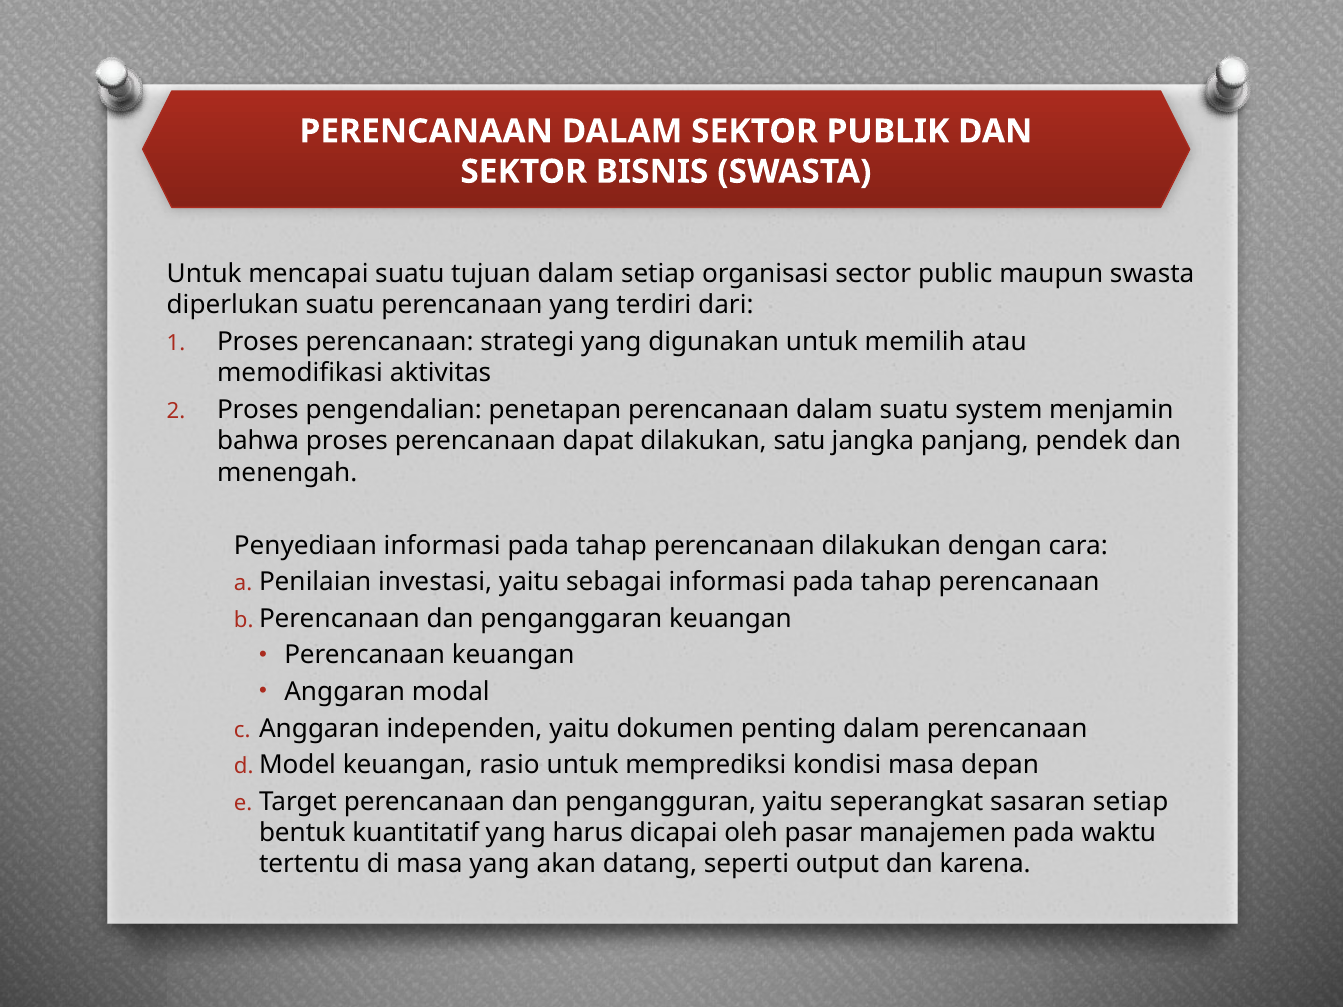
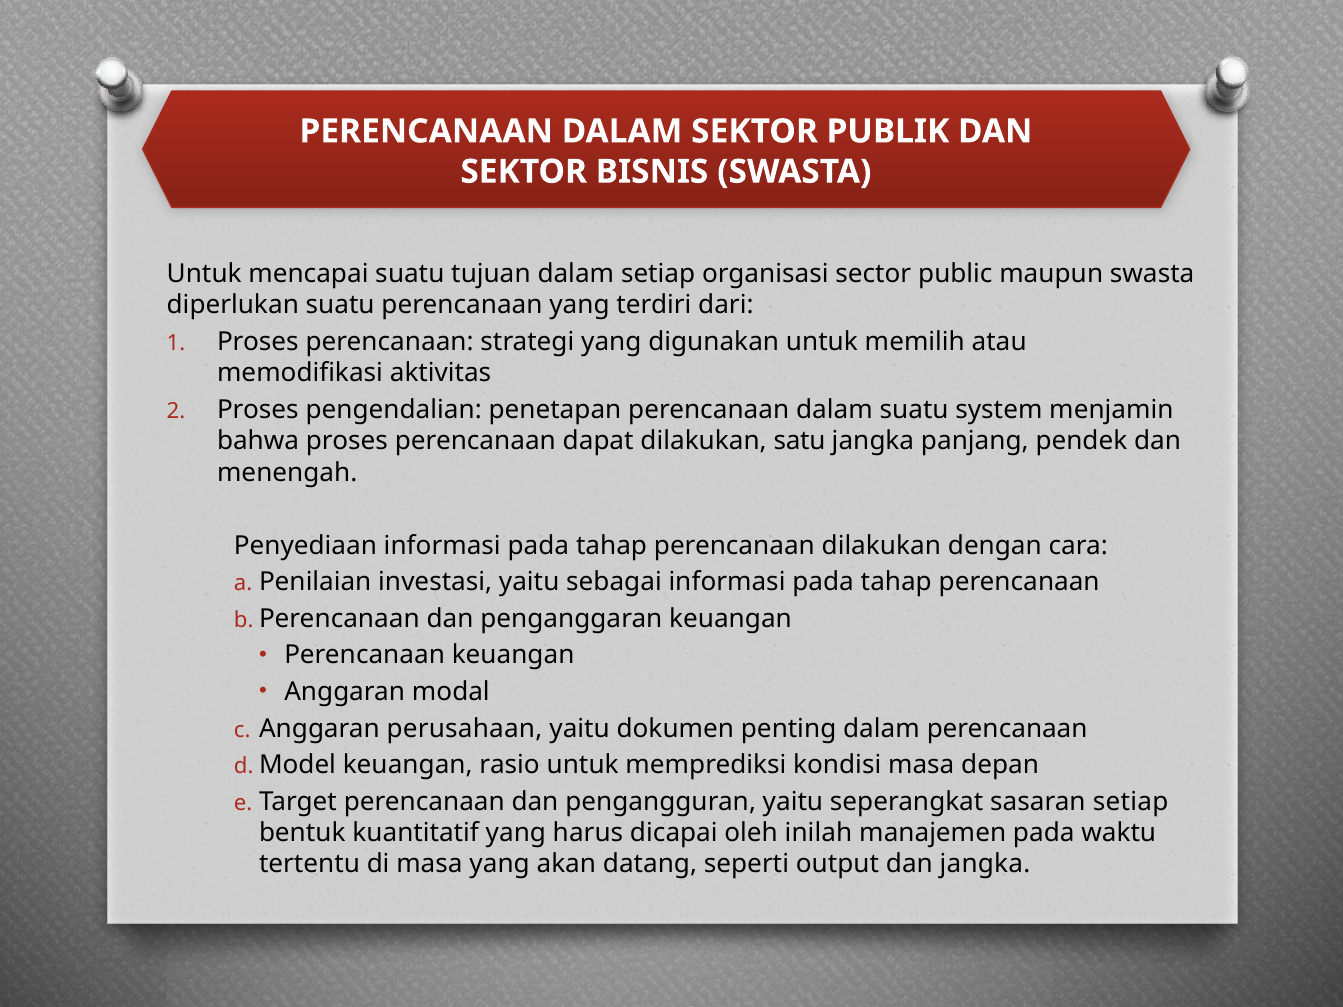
independen: independen -> perusahaan (464, 729)
pasar: pasar -> inilah (818, 833)
dan karena: karena -> jangka (985, 865)
